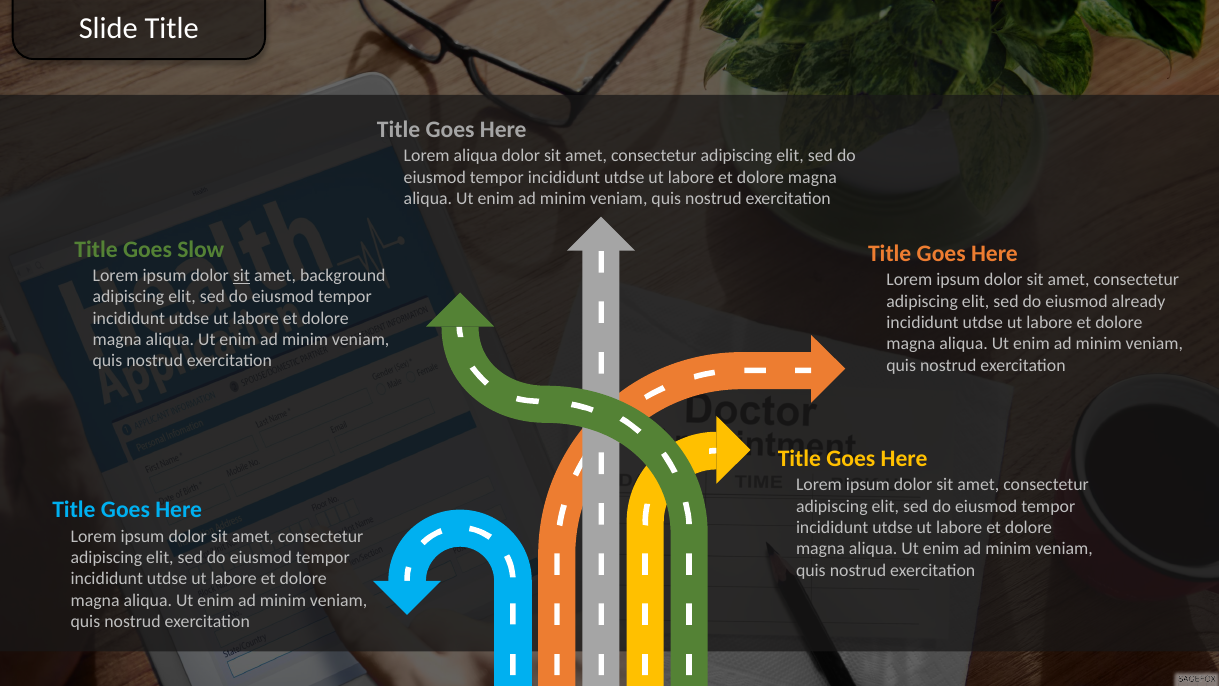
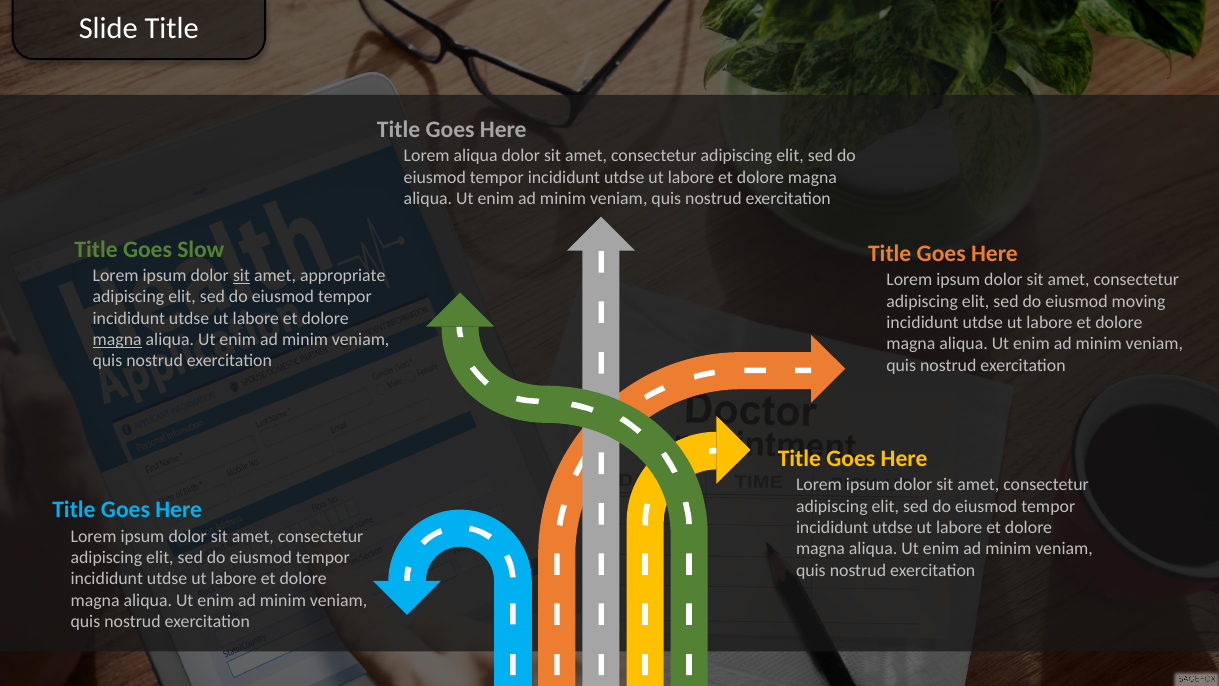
background: background -> appropriate (343, 276)
already: already -> moving (1139, 301)
magna underline: none -> present (117, 340)
